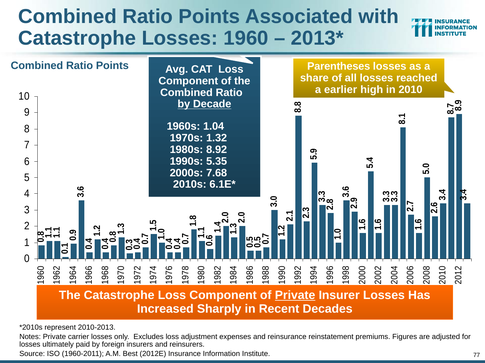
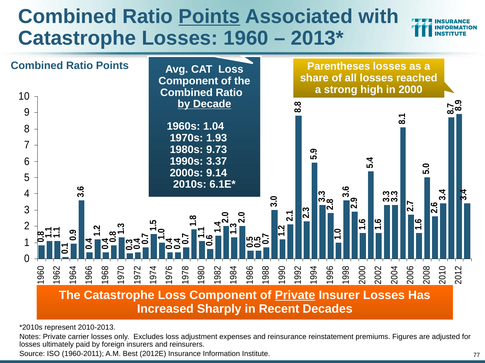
Points underline: none -> present (209, 17)
earlier: earlier -> strong (341, 90)
2010: 2010 -> 2000 (410, 90)
1.32: 1.32 -> 1.93 (217, 138)
8.92: 8.92 -> 9.73 (217, 150)
5.35: 5.35 -> 3.37 (217, 162)
7.68: 7.68 -> 9.14 (217, 173)
